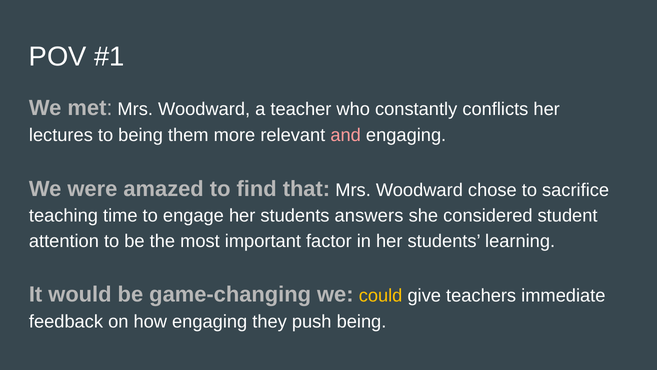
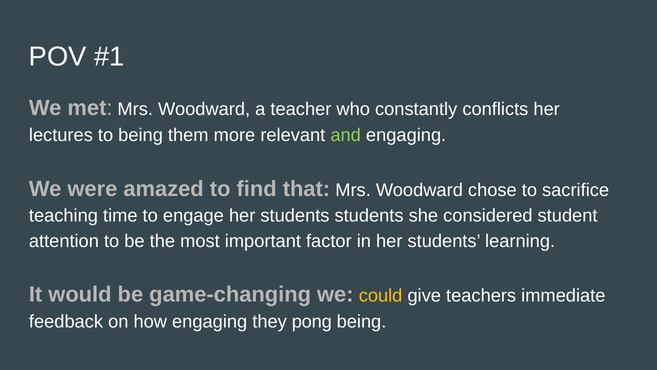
and colour: pink -> light green (346, 135)
students answers: answers -> students (369, 216)
push: push -> pong (312, 321)
